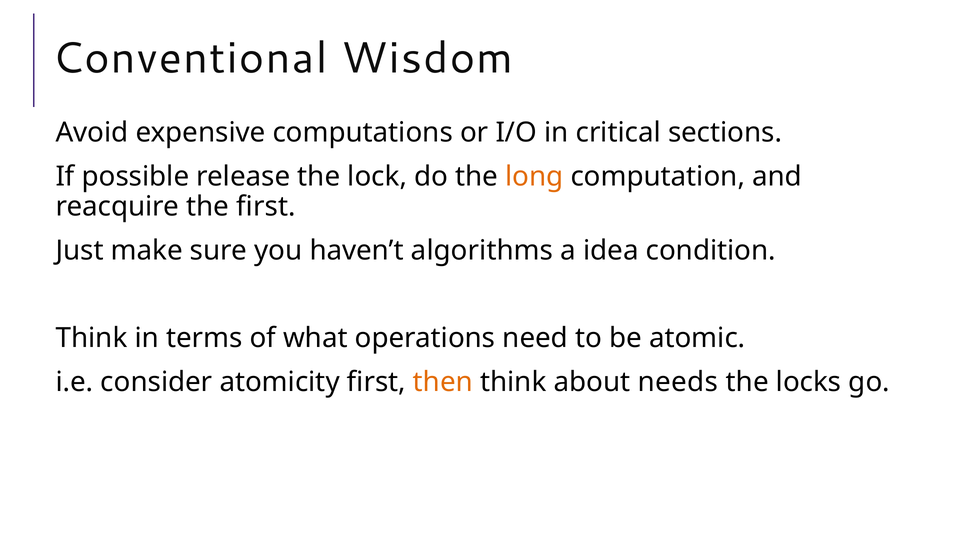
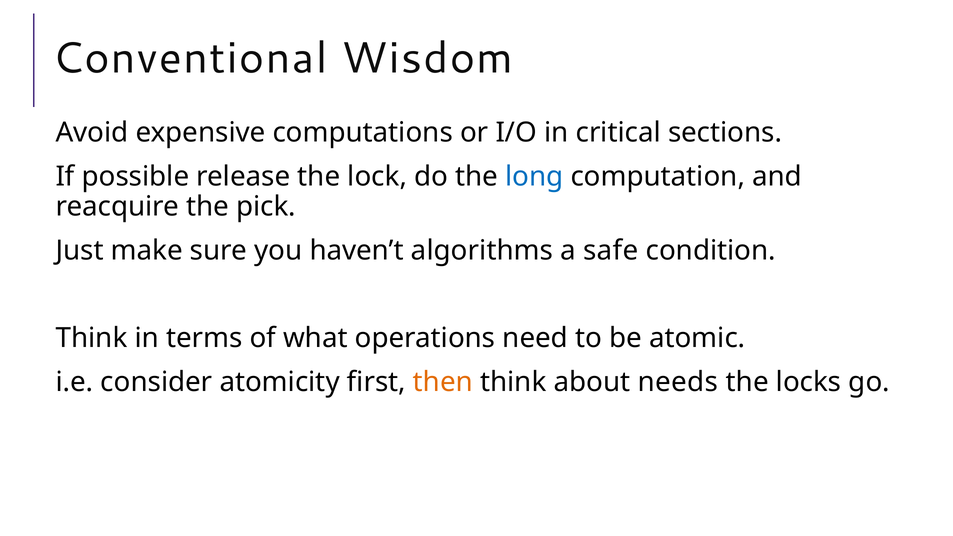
long colour: orange -> blue (534, 177)
the first: first -> pick (266, 207)
idea: idea -> safe (611, 250)
